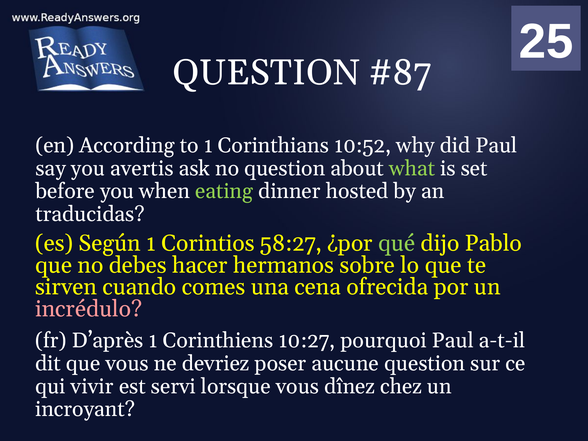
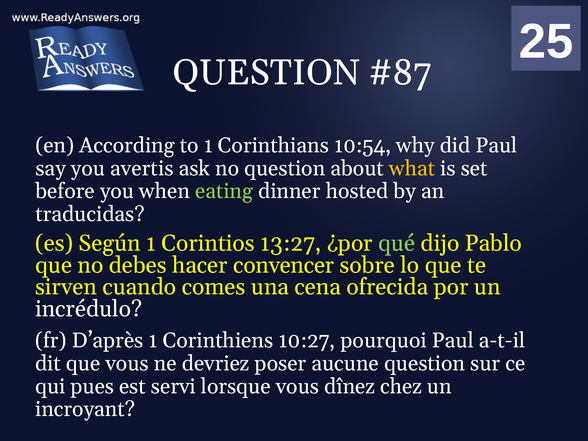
10:52: 10:52 -> 10:54 (363, 145)
what colour: light green -> yellow (412, 168)
58:27: 58:27 -> 13:27 (291, 243)
hermanos: hermanos -> convencer (284, 265)
incrédulo colour: pink -> white (89, 309)
vivir: vivir -> pues (92, 386)
